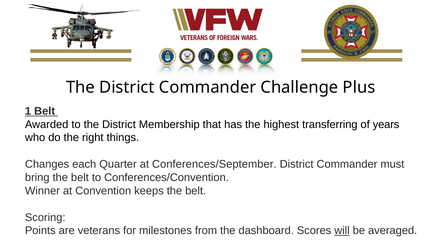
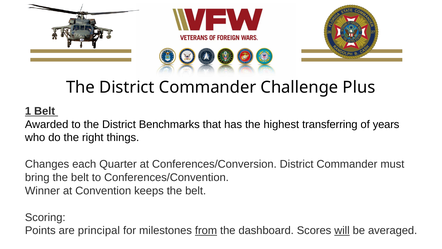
Membership: Membership -> Benchmarks (169, 124)
Conferences/September: Conferences/September -> Conferences/Conversion (214, 164)
veterans: veterans -> principal (99, 230)
from underline: none -> present (206, 230)
